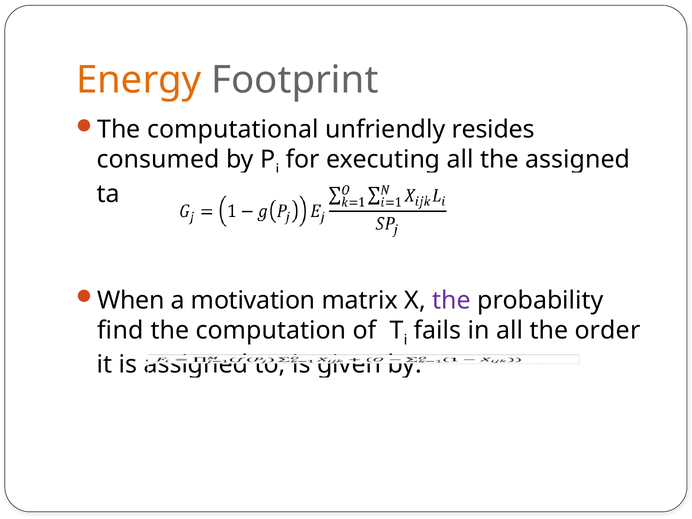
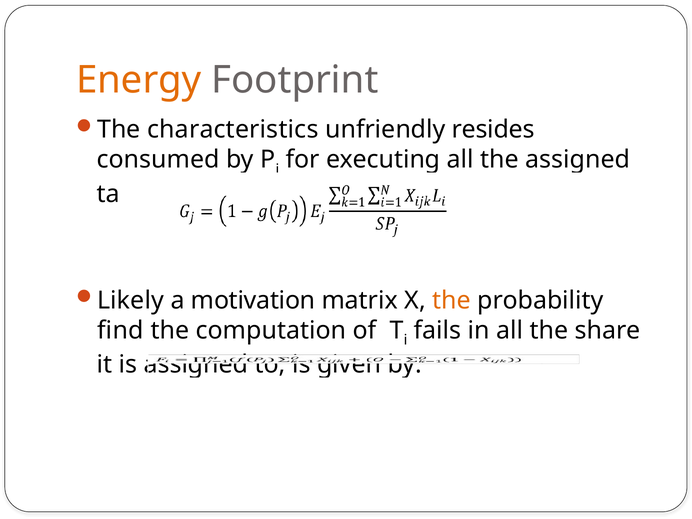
computational: computational -> characteristics (233, 130)
When: When -> Likely (131, 300)
the colour: purple -> orange (452, 300)
order: order -> share (608, 330)
